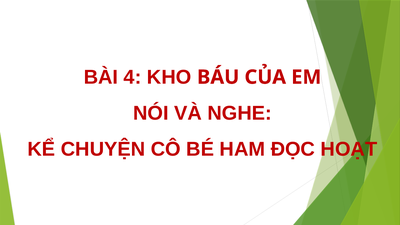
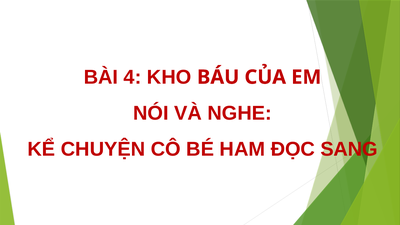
HOẠT: HOẠT -> SANG (349, 149)
